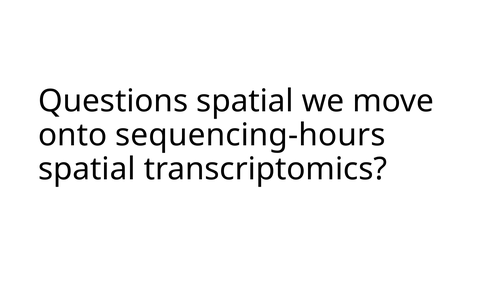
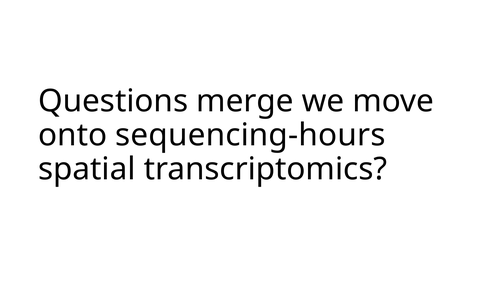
Questions spatial: spatial -> merge (245, 101)
